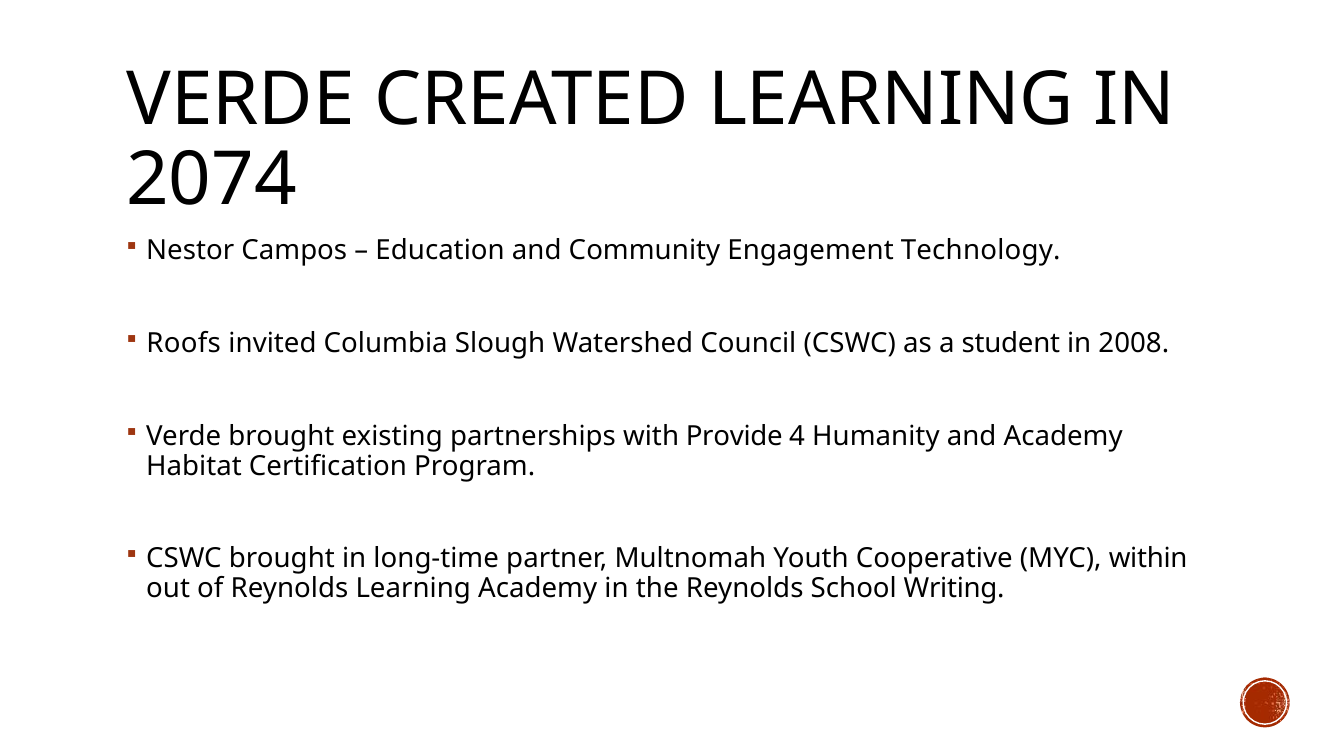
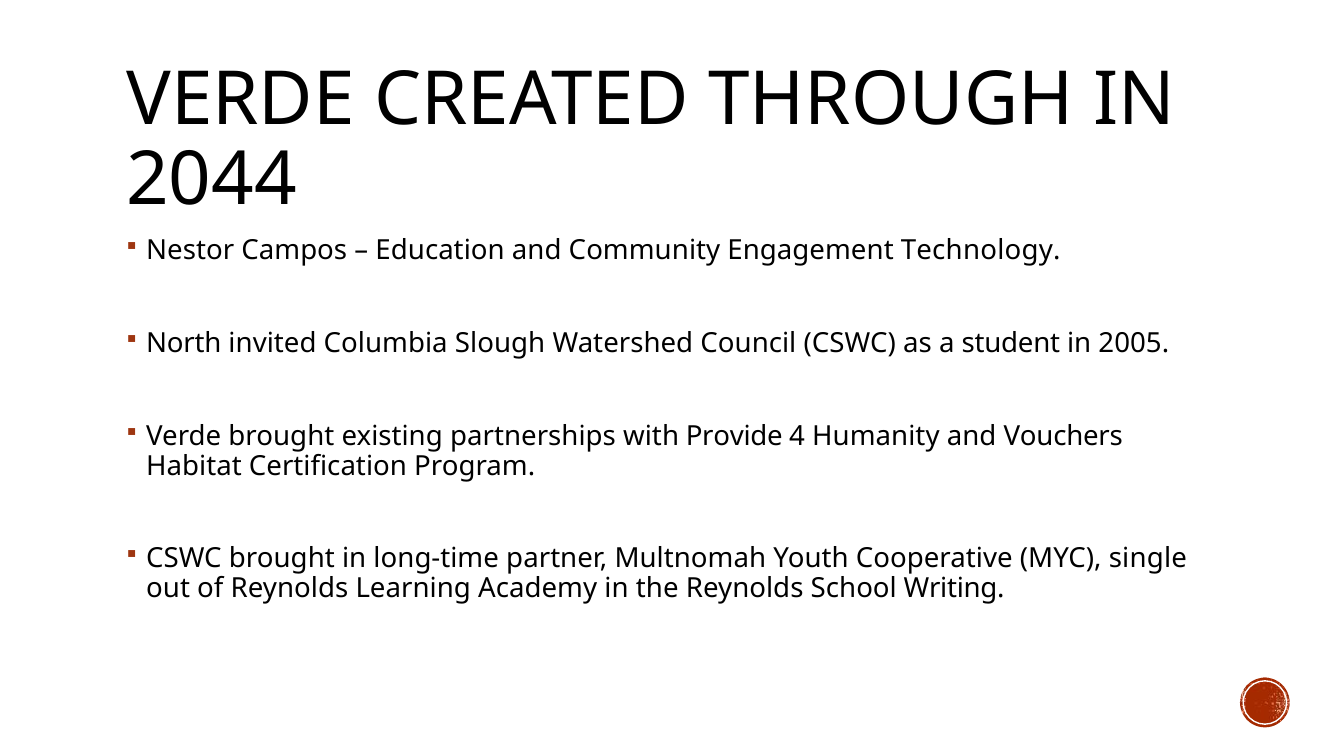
CREATED LEARNING: LEARNING -> THROUGH (891, 99)
2074: 2074 -> 2044 (212, 180)
Roofs: Roofs -> North (184, 343)
2008: 2008 -> 2005 (1134, 343)
and Academy: Academy -> Vouchers (1063, 436)
within: within -> single (1148, 559)
